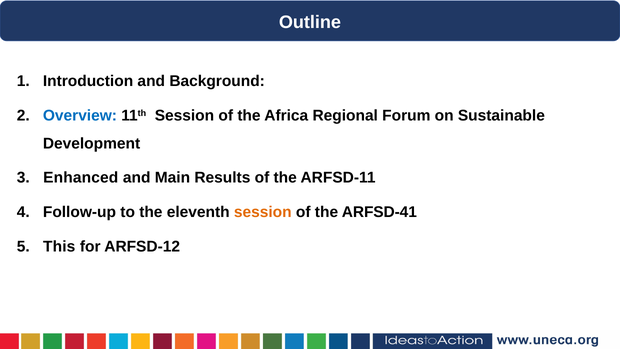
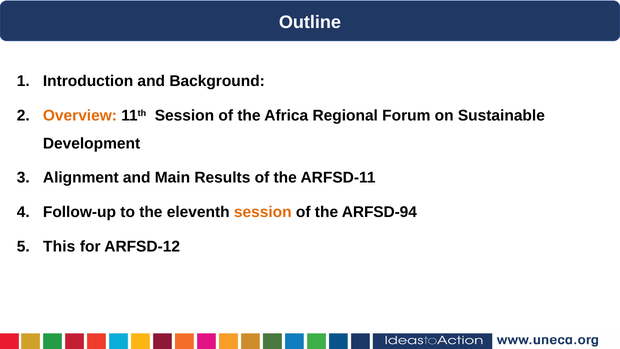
Overview colour: blue -> orange (80, 115)
Enhanced: Enhanced -> Alignment (81, 178)
ARFSD-41: ARFSD-41 -> ARFSD-94 (379, 212)
